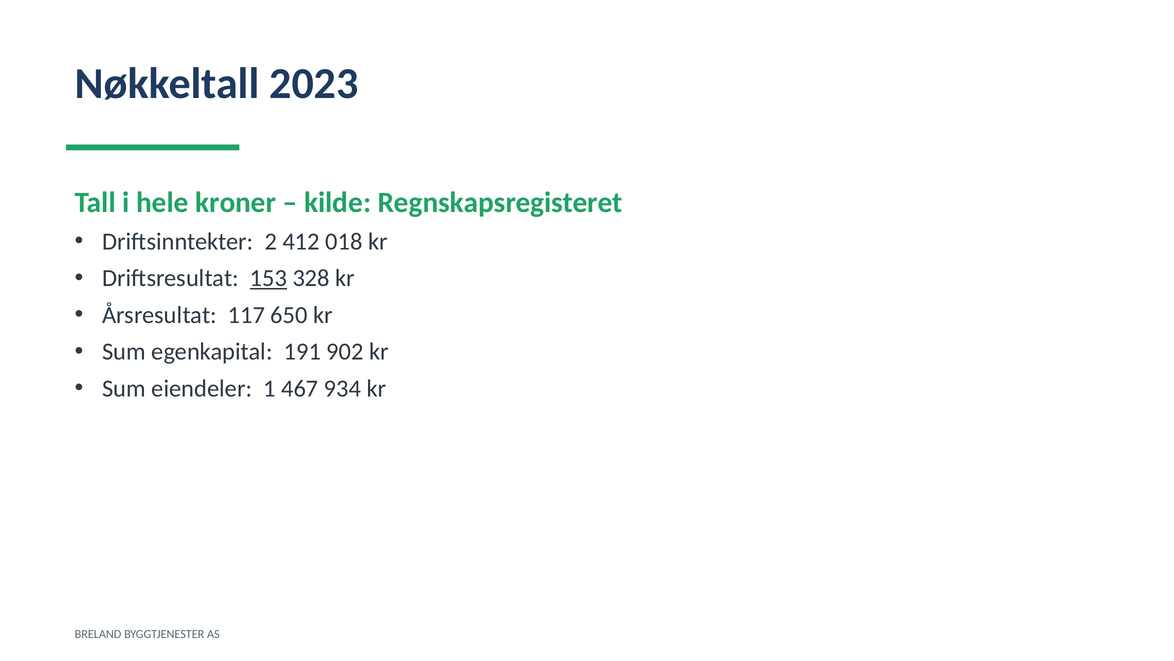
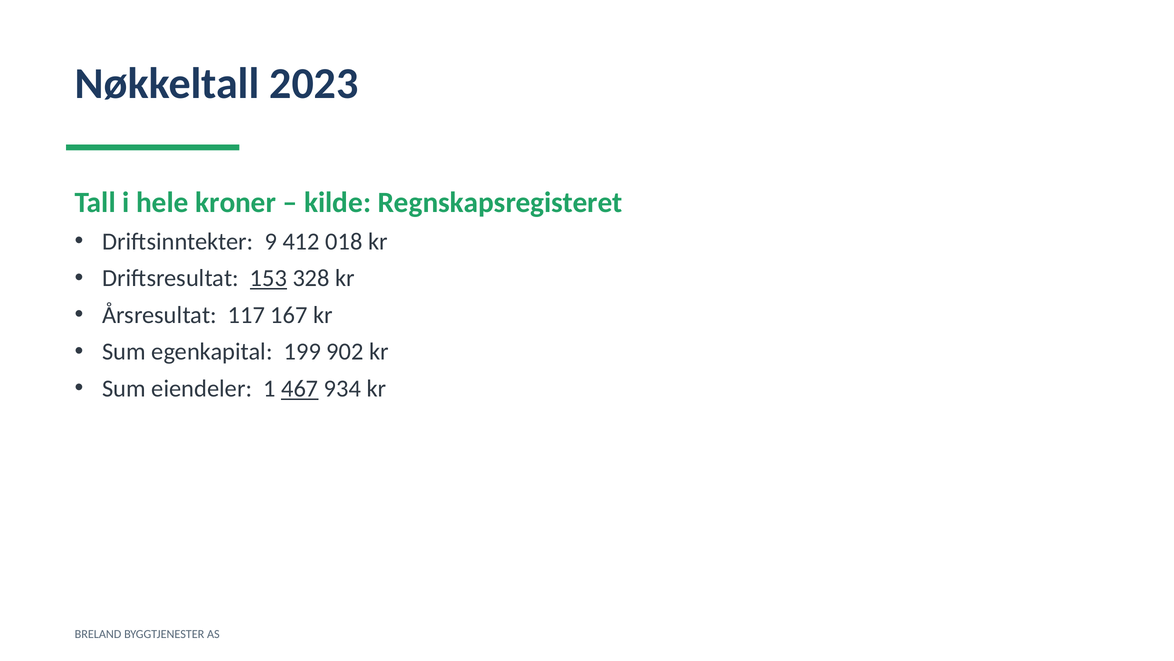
2: 2 -> 9 (271, 241)
650: 650 -> 167 (289, 315)
191: 191 -> 199 (302, 352)
467 underline: none -> present (300, 388)
